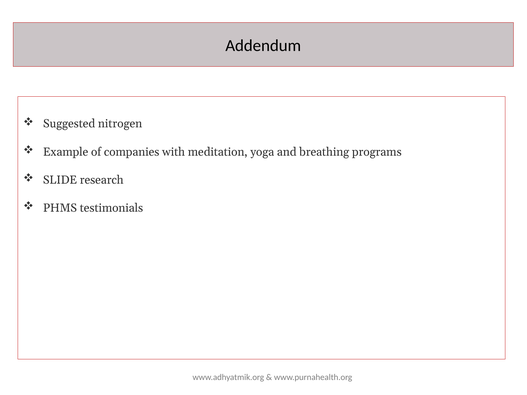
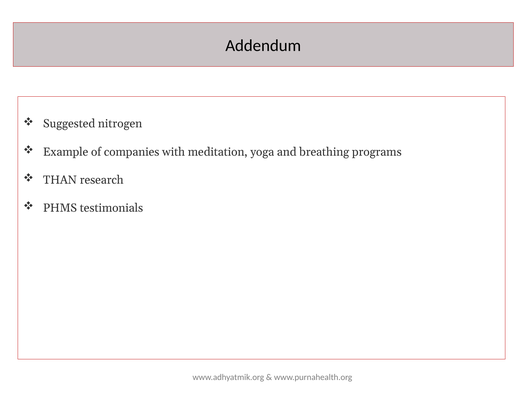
SLIDE: SLIDE -> THAN (60, 180)
